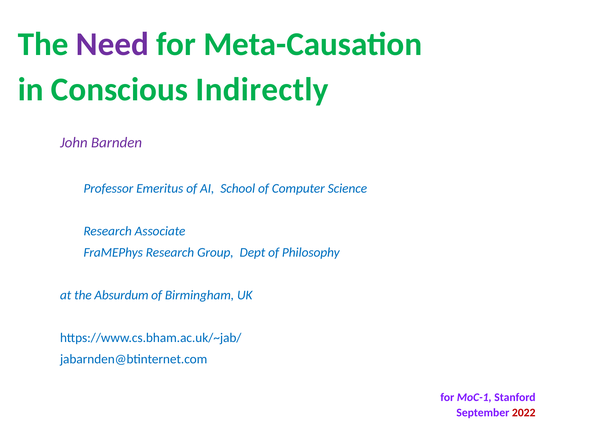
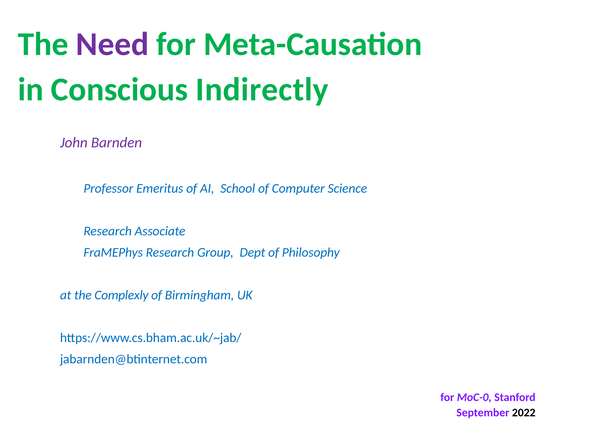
Absurdum: Absurdum -> Complexly (121, 295)
MoC-1: MoC-1 -> MoC-0 (474, 397)
2022 colour: red -> black (524, 412)
